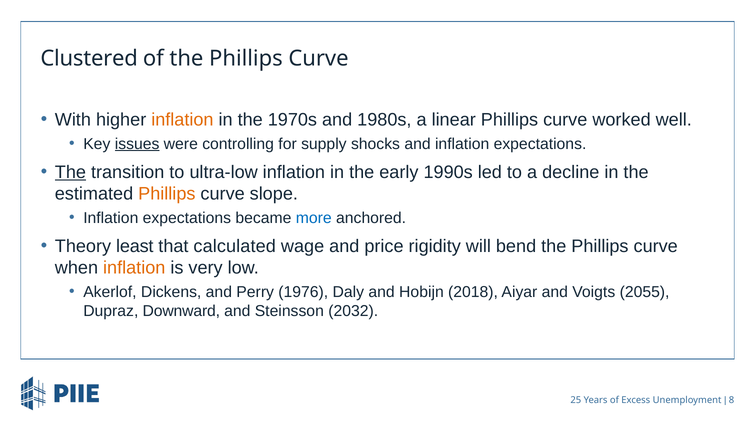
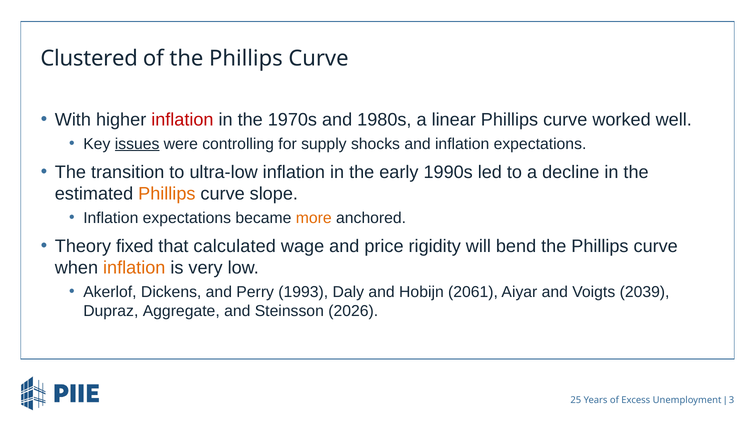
inflation colour: orange -> red (182, 120)
The underline: present -> none (70, 172)
more colour: blue -> orange (314, 218)
least: least -> fixed (135, 246)
1976: 1976 -> 1993 (303, 292)
2018: 2018 -> 2061 (473, 292)
2055: 2055 -> 2039 (645, 292)
Downward: Downward -> Aggregate (181, 311)
2032: 2032 -> 2026 (353, 311)
8: 8 -> 3 (732, 400)
